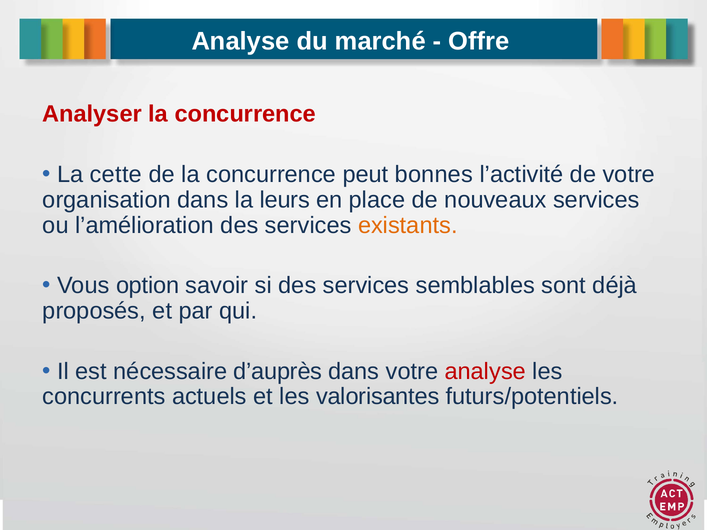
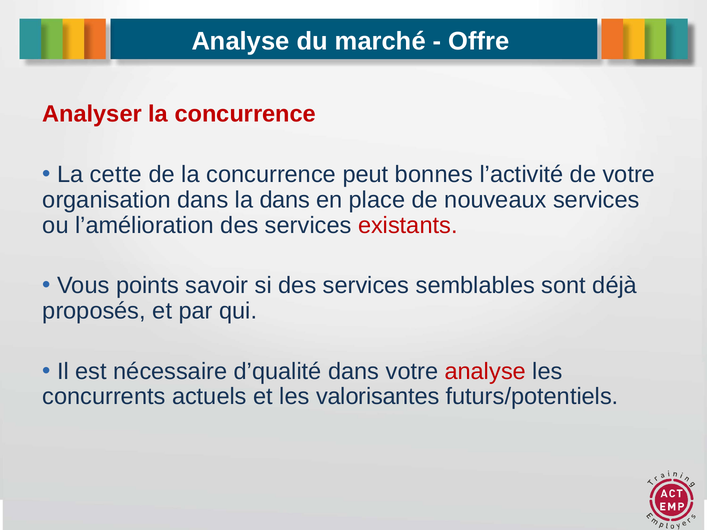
la leurs: leurs -> dans (285, 200)
existants colour: orange -> red (408, 225)
option: option -> points (147, 286)
d’auprès: d’auprès -> d’qualité (278, 371)
